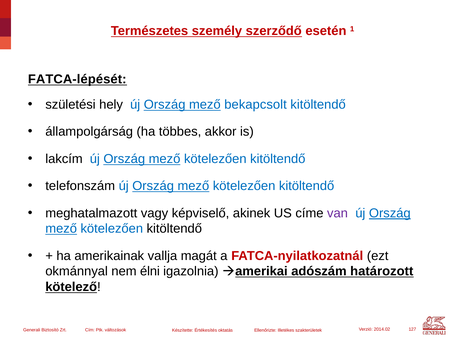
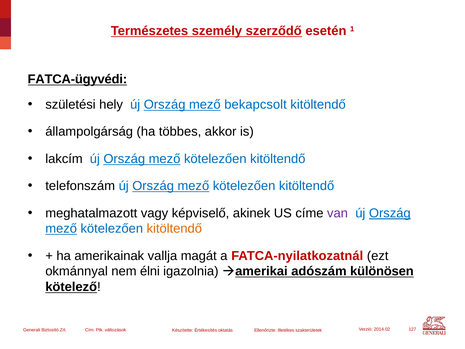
FATCA-lépését: FATCA-lépését -> FATCA-ügyvédi (77, 79)
kitöltendő colour: black -> orange (174, 228)
határozott: határozott -> különösen (382, 271)
